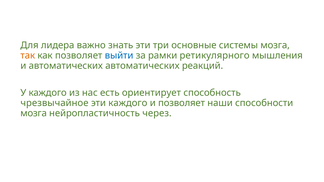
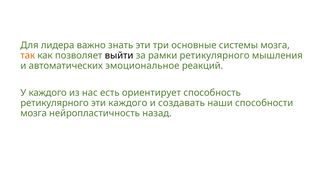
выйти colour: blue -> black (119, 56)
автоматических автоматических: автоматических -> эмоциональное (142, 66)
чрезвычайное: чрезвычайное -> ретикулярного (55, 103)
и позволяет: позволяет -> создавать (182, 103)
через: через -> назад (157, 113)
